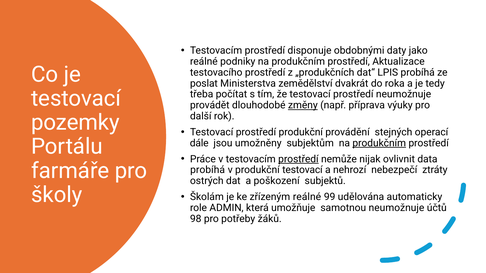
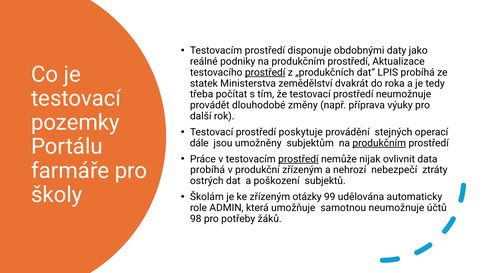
prostředí underline: none -> present (265, 72)
poslat: poslat -> statek (204, 83)
změny underline: present -> none (303, 105)
prostředí produkční: produkční -> poskytuje (301, 132)
produkční testovací: testovací -> zřízeným (302, 170)
zřízeným reálné: reálné -> otázky (307, 197)
